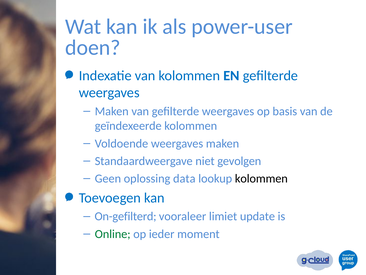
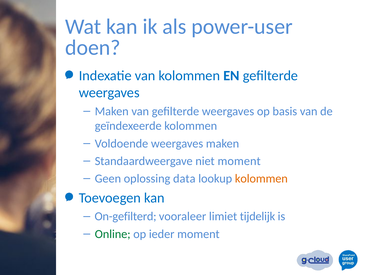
niet gevolgen: gevolgen -> moment (239, 161)
kolommen colour: black -> orange (261, 178)
update: update -> tijdelijk (258, 216)
